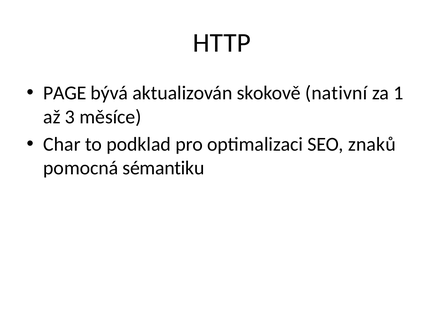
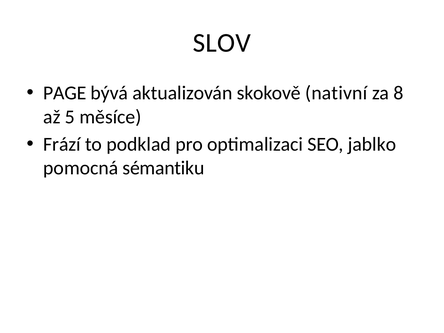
HTTP: HTTP -> SLOV (222, 43)
1: 1 -> 8 (399, 93)
3: 3 -> 5 (70, 117)
Char: Char -> Frází (62, 144)
znaků: znaků -> jablko (372, 144)
